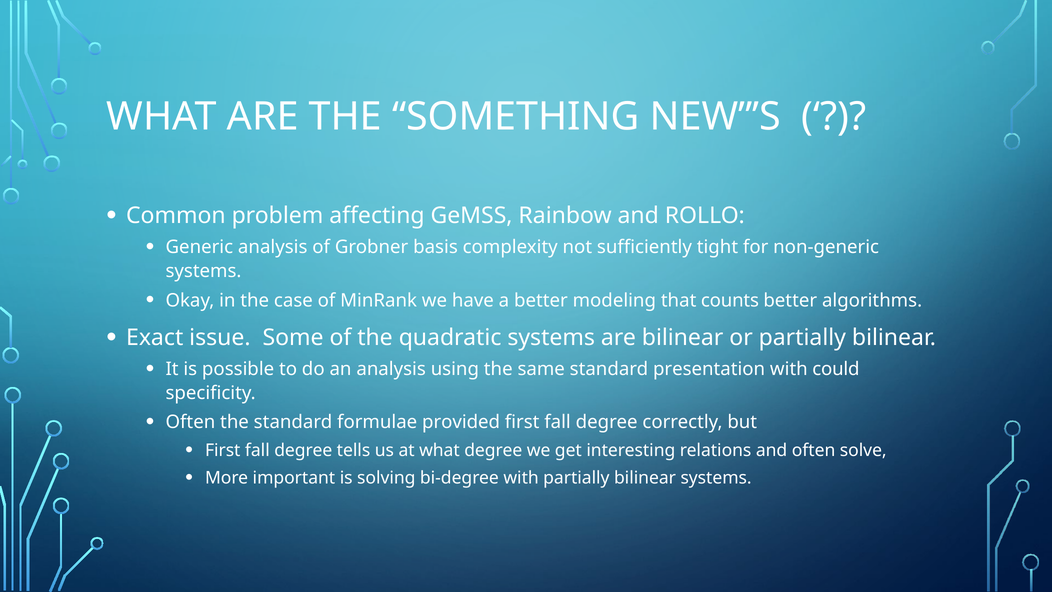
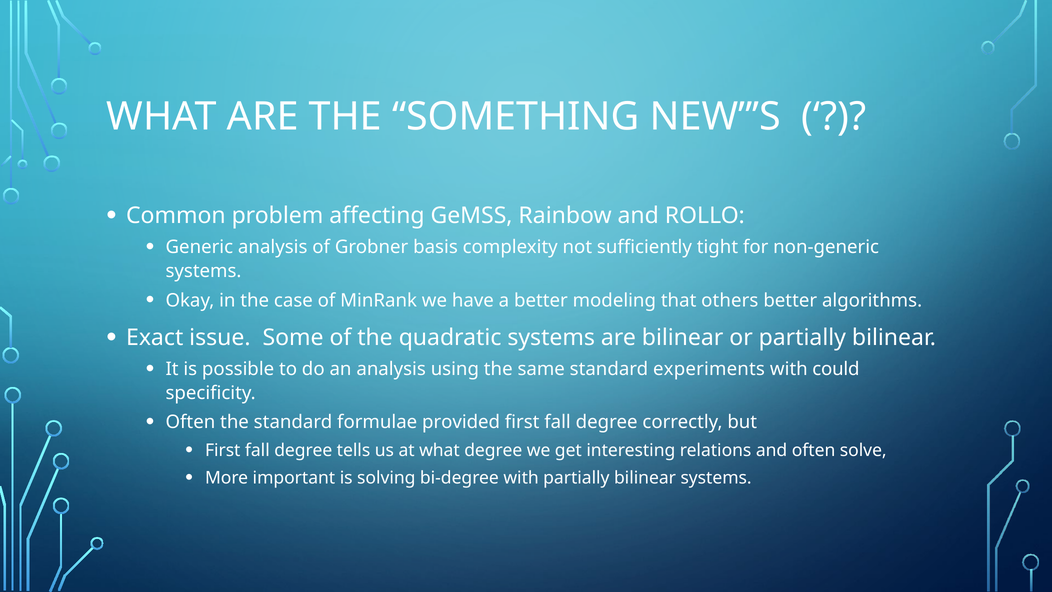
counts: counts -> others (730, 300)
presentation: presentation -> experiments (709, 369)
